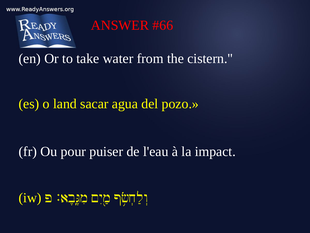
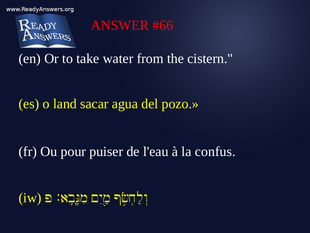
impact: impact -> confus (215, 151)
